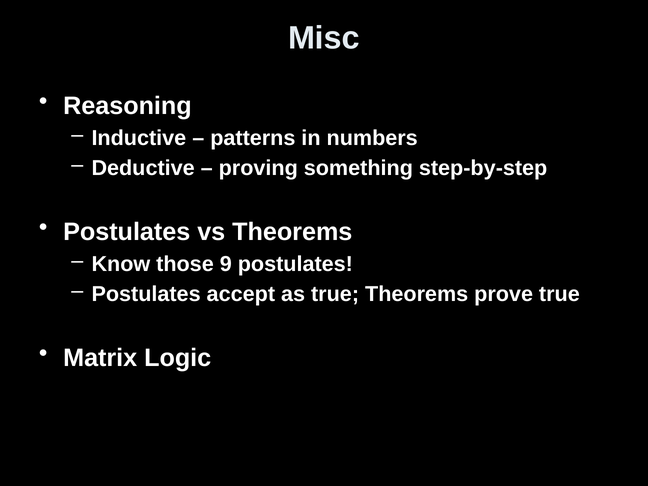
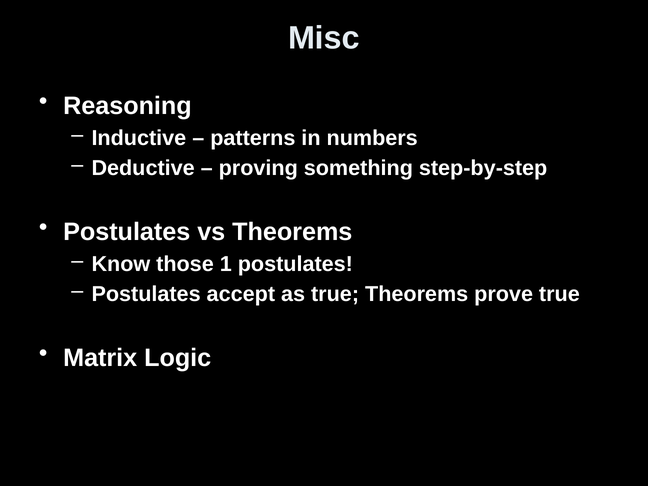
9: 9 -> 1 (226, 264)
